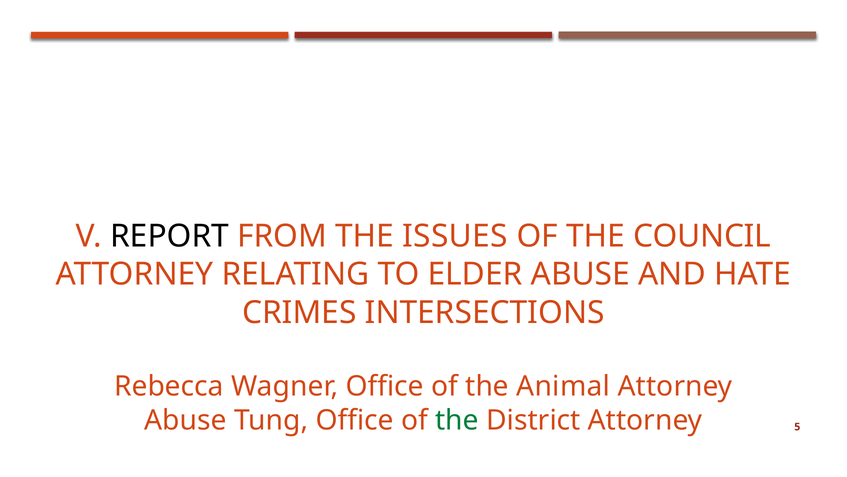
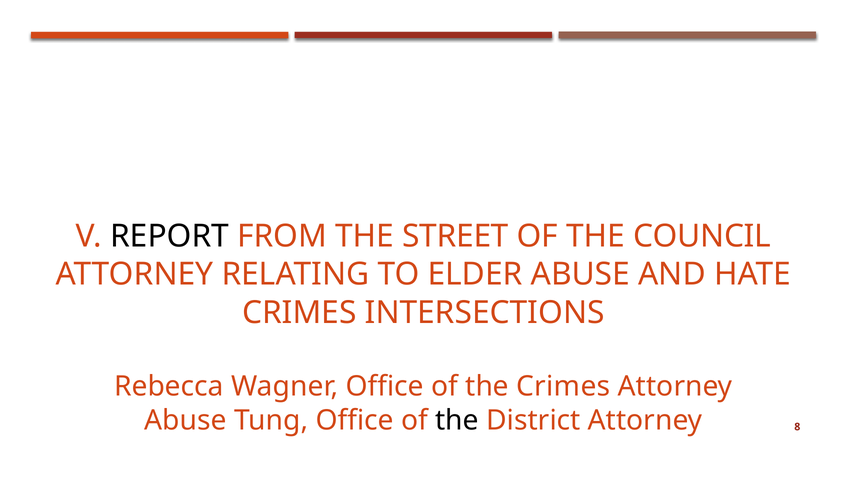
ISSUES: ISSUES -> STREET (455, 236)
the Animal: Animal -> Crimes (563, 386)
the colour: green -> black (457, 420)
5: 5 -> 8 (797, 426)
